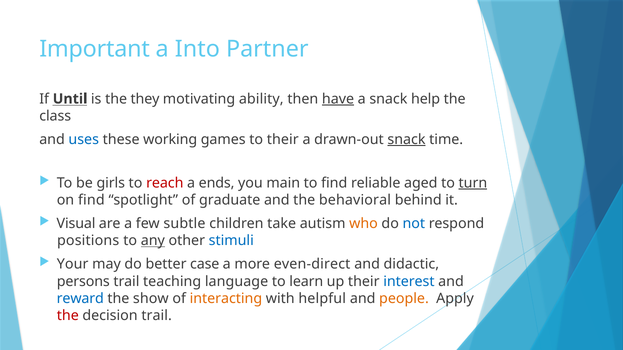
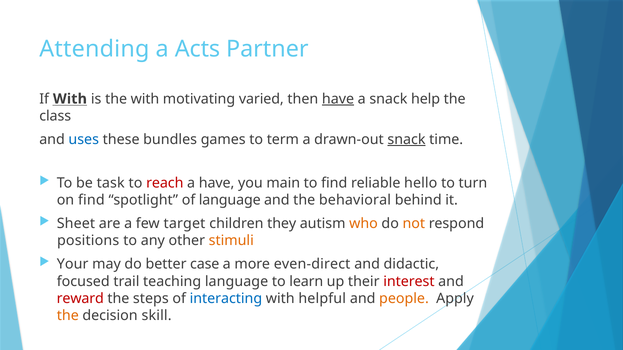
Important: Important -> Attending (94, 49)
Into: Into -> Acts (197, 49)
If Until: Until -> With (70, 99)
the they: they -> with (145, 99)
ability: ability -> varied (261, 99)
working: working -> bundles (170, 140)
to their: their -> term (283, 140)
girls: girls -> task (111, 183)
a ends: ends -> have (217, 183)
aged: aged -> hello (421, 183)
turn underline: present -> none (473, 183)
of graduate: graduate -> language (230, 200)
Visual: Visual -> Sheet (76, 224)
subtle: subtle -> target (184, 224)
take: take -> they (282, 224)
not colour: blue -> orange (414, 224)
any underline: present -> none (153, 241)
stimuli colour: blue -> orange (231, 241)
persons: persons -> focused (83, 282)
interest colour: blue -> red (409, 282)
reward colour: blue -> red (80, 299)
show: show -> steps (151, 299)
interacting colour: orange -> blue (226, 299)
the colour: red -> orange (68, 316)
decision trail: trail -> skill (157, 316)
